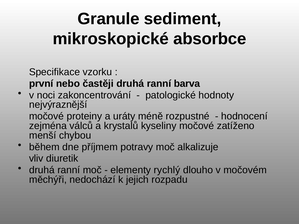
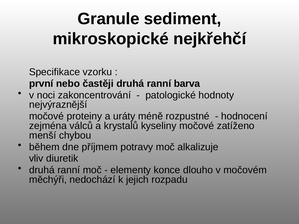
absorbce: absorbce -> nejkřehčí (210, 39)
rychlý: rychlý -> konce (167, 170)
